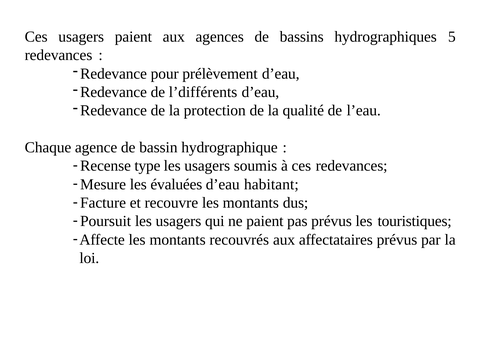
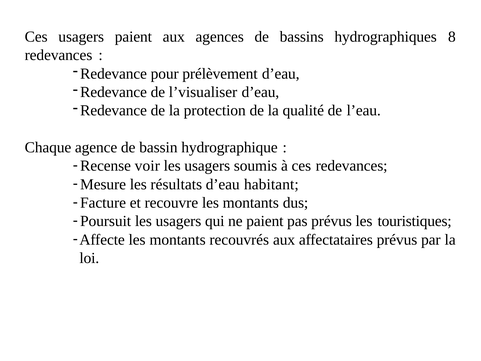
5: 5 -> 8 (452, 37)
l’différents: l’différents -> l’visualiser (203, 92)
type: type -> voir (147, 166)
évaluées: évaluées -> résultats (176, 184)
